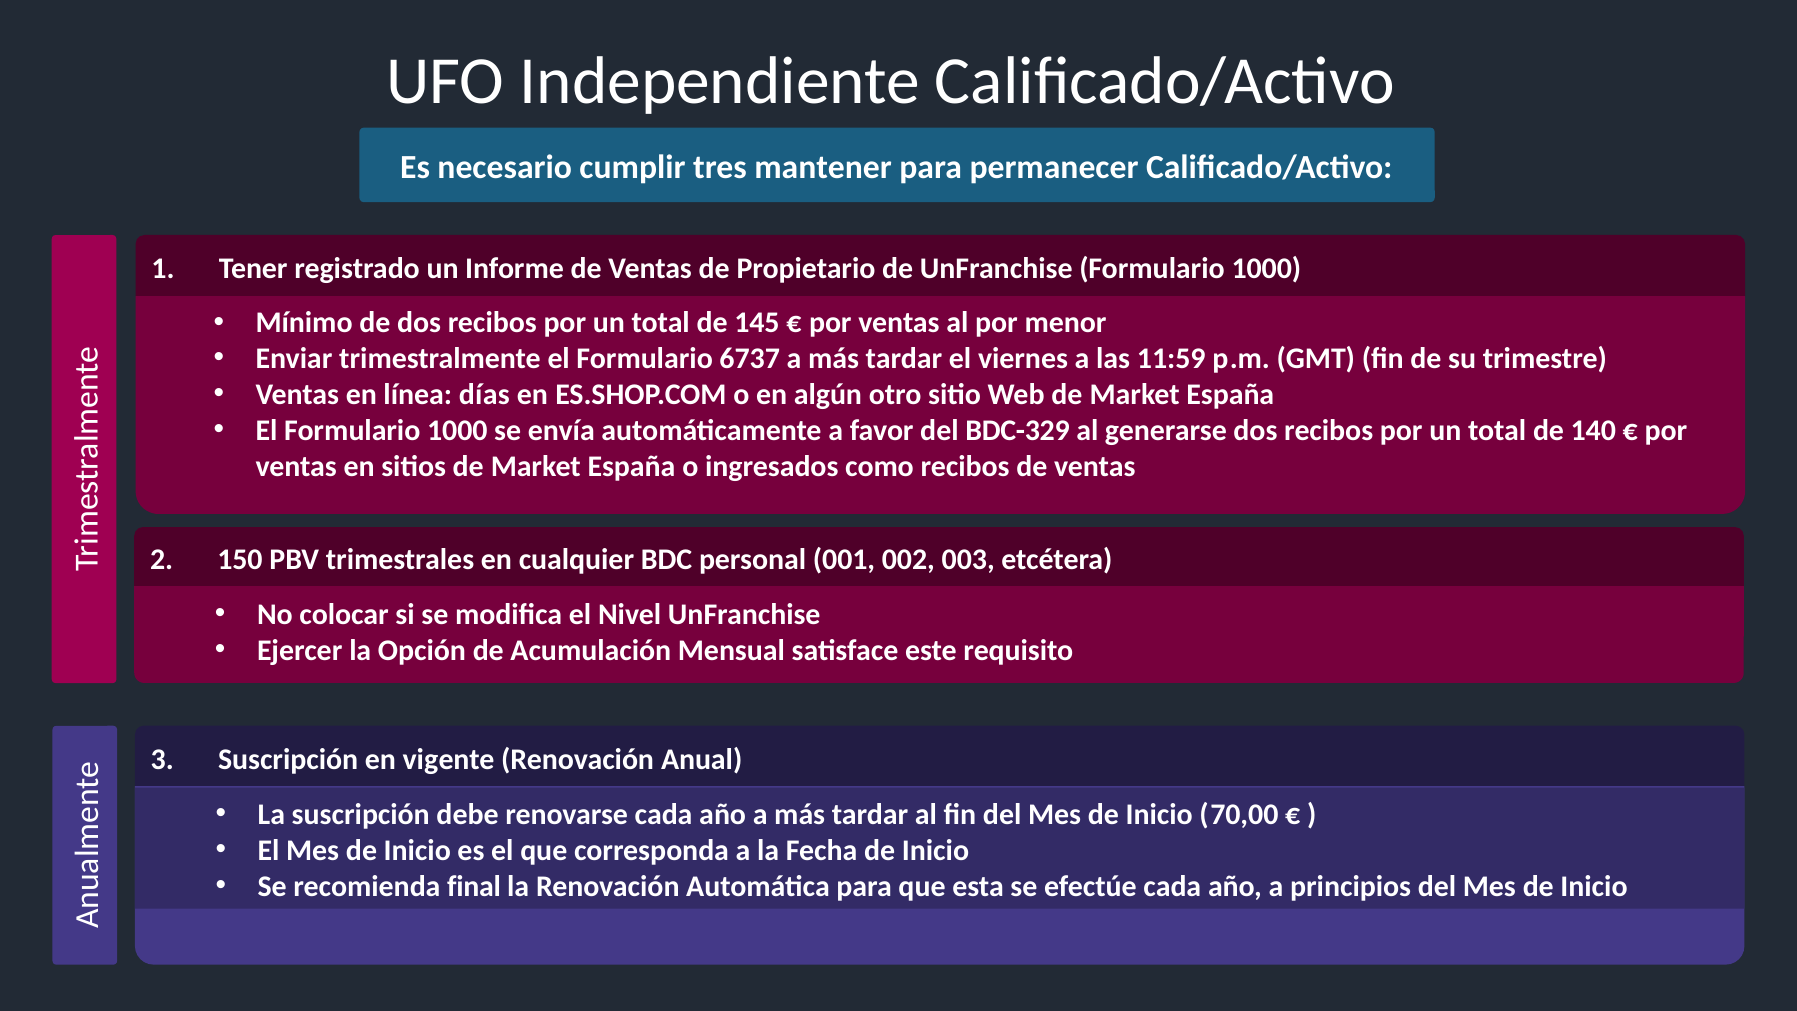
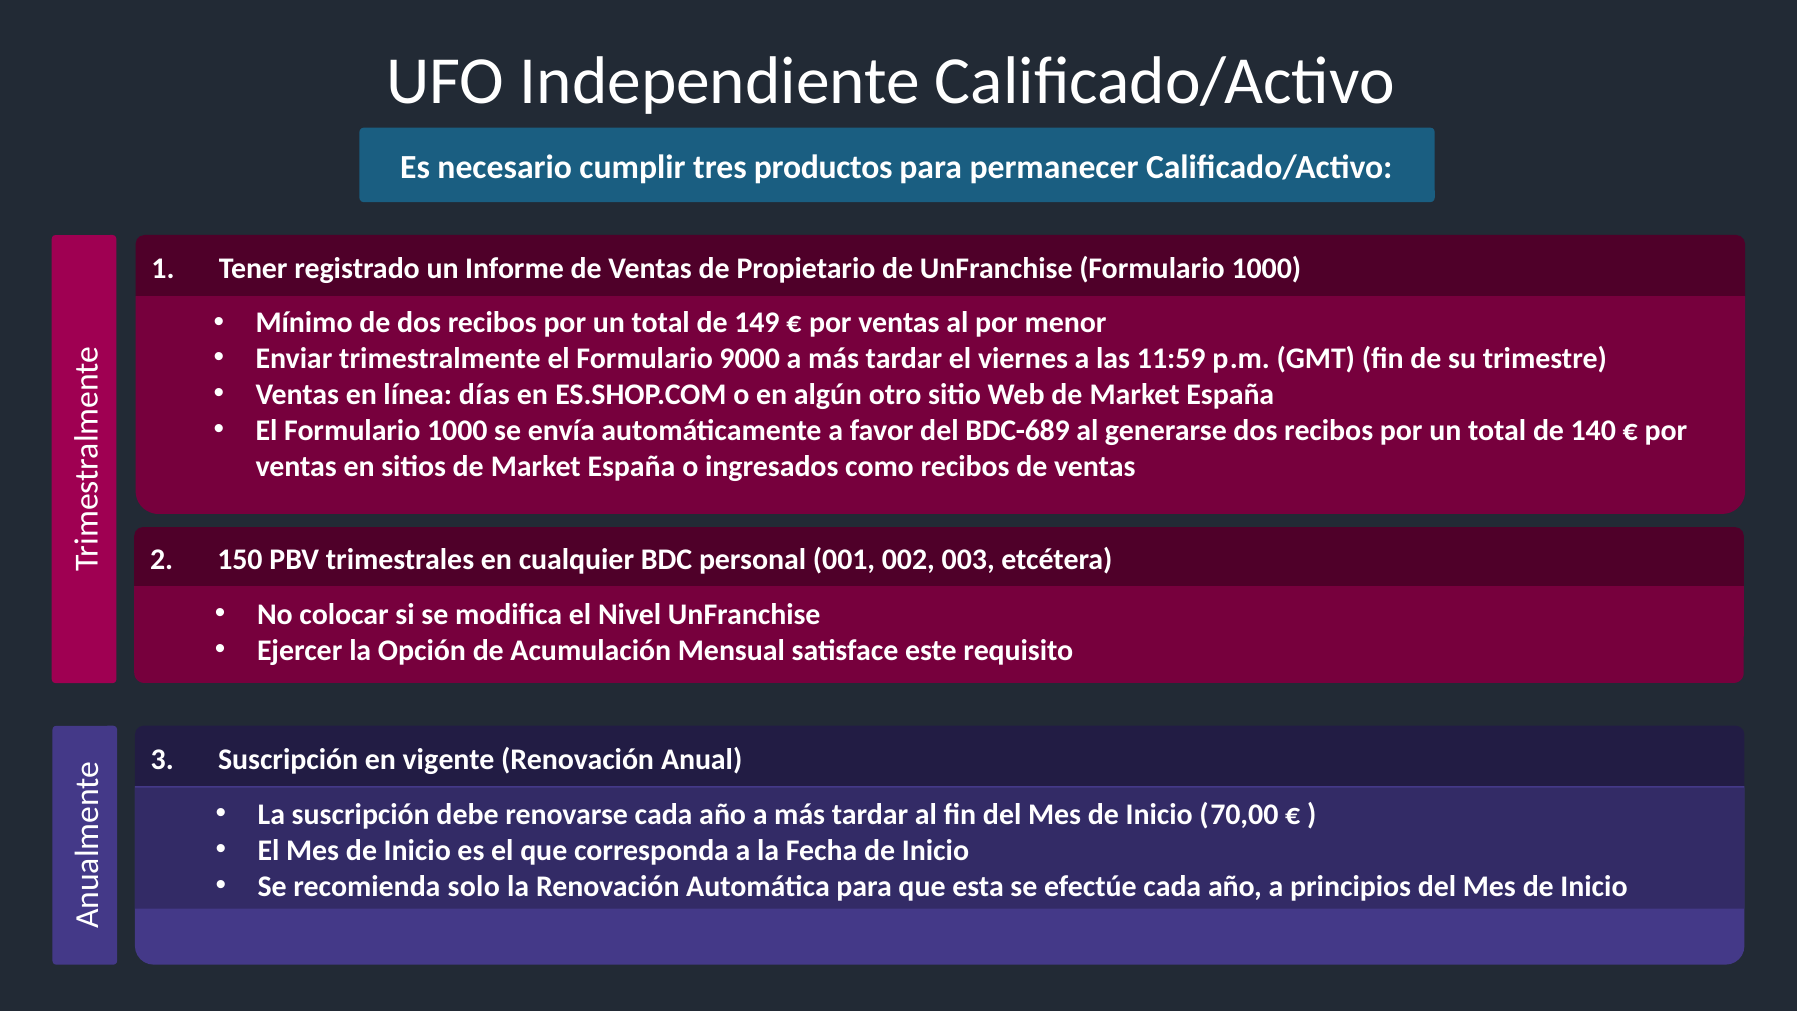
mantener: mantener -> productos (823, 167)
145: 145 -> 149 (757, 323)
6737: 6737 -> 9000 (750, 359)
BDC-329: BDC-329 -> BDC-689 (1017, 431)
final: final -> solo (474, 886)
